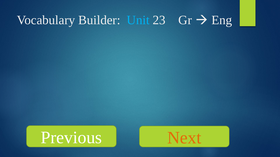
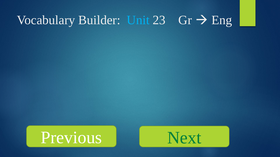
Next colour: orange -> green (184, 138)
